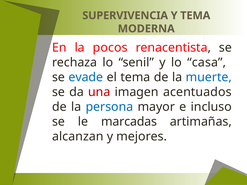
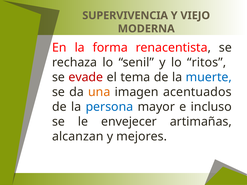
Y TEMA: TEMA -> VIEJO (195, 16)
pocos: pocos -> forma (110, 48)
casa: casa -> ritos (207, 62)
evade colour: blue -> red (86, 77)
una colour: red -> orange (99, 92)
marcadas: marcadas -> envejecer (129, 122)
